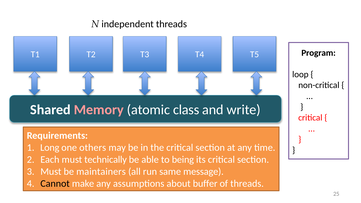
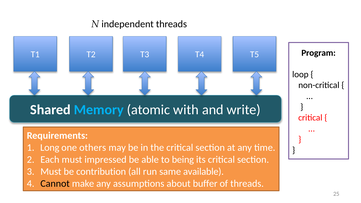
Memory colour: pink -> light blue (99, 110)
class: class -> with (186, 110)
technically: technically -> impressed (106, 160)
maintainers: maintainers -> contribution (101, 172)
message: message -> available (203, 172)
